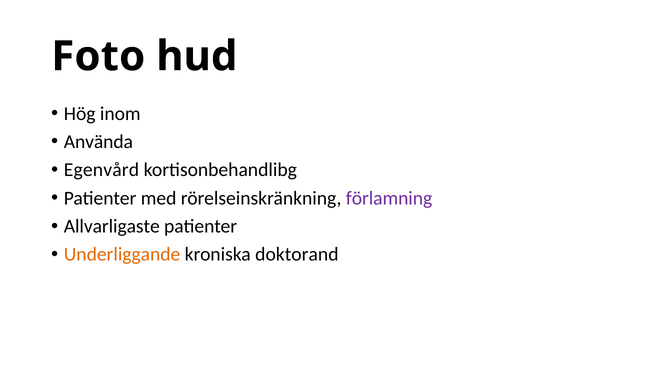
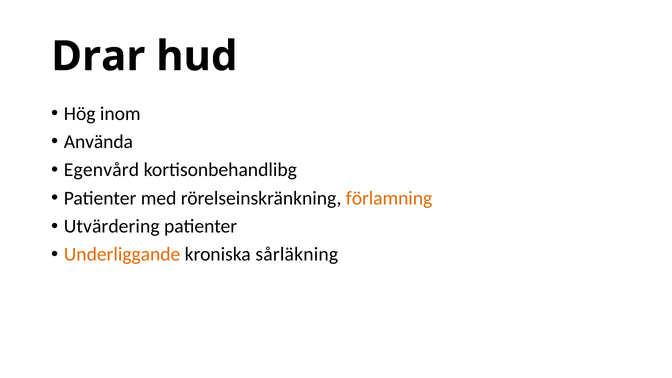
Foto: Foto -> Drar (98, 56)
förlamning colour: purple -> orange (389, 198)
Allvarligaste: Allvarligaste -> Utvärdering (112, 226)
doktorand: doktorand -> sårläkning (297, 254)
